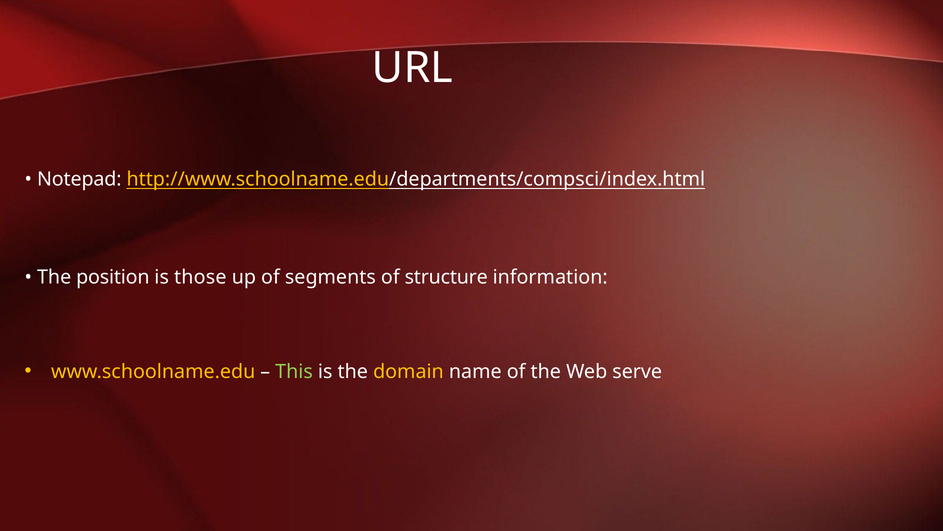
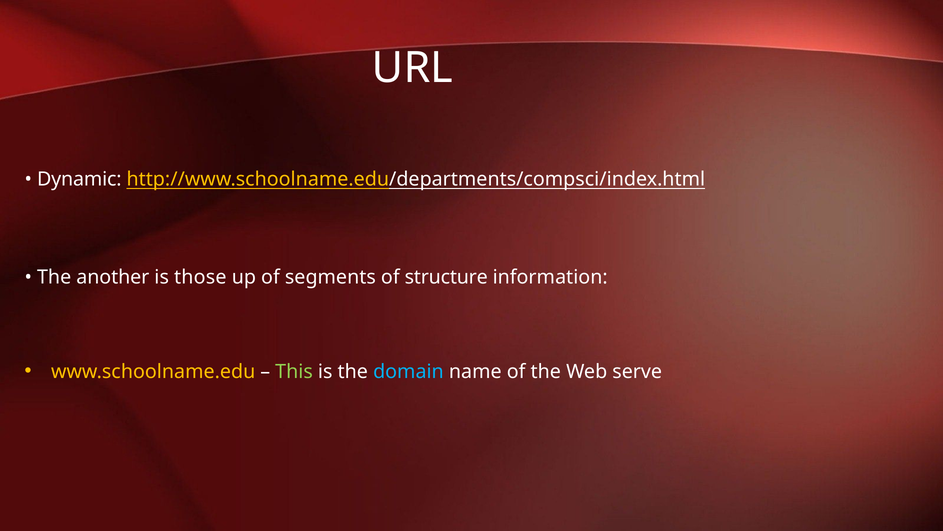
Notepad: Notepad -> Dynamic (79, 179)
position: position -> another (113, 277)
domain colour: yellow -> light blue (408, 371)
